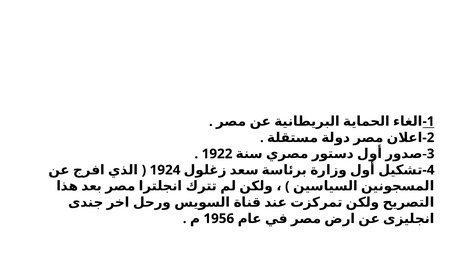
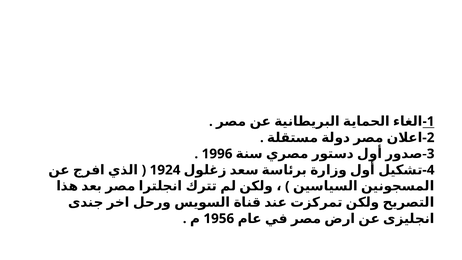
1922: 1922 -> 1996 (217, 154)
